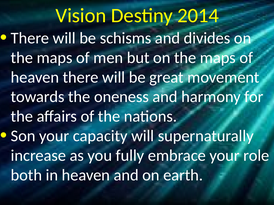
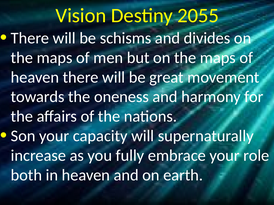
2014: 2014 -> 2055 (198, 16)
